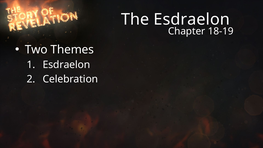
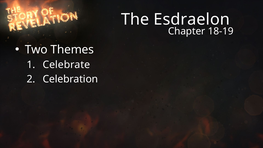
Esdraelon: Esdraelon -> Celebrate (66, 65)
